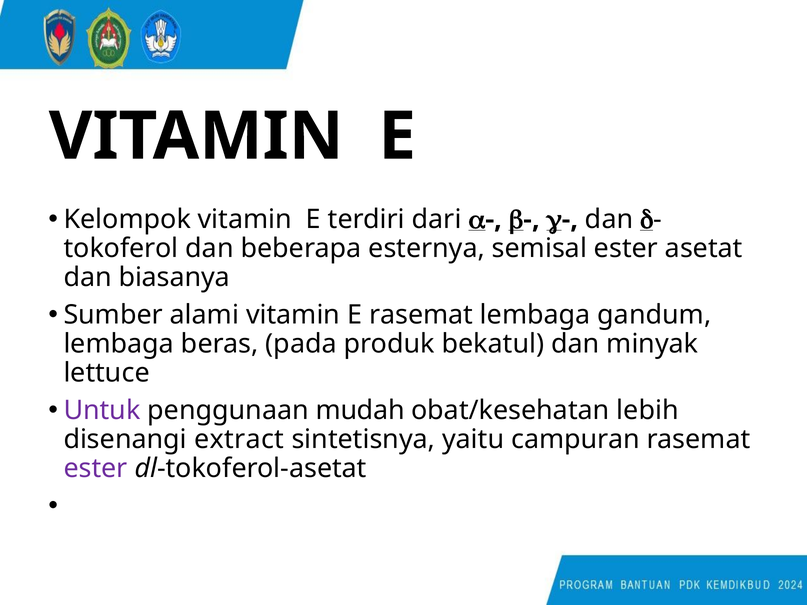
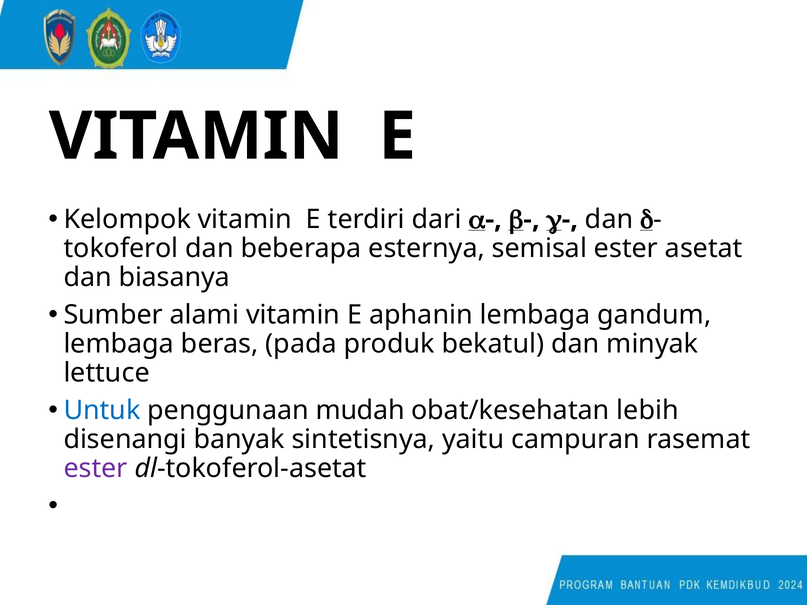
E rasemat: rasemat -> aphanin (421, 315)
Untuk colour: purple -> blue (102, 410)
extract: extract -> banyak (239, 439)
